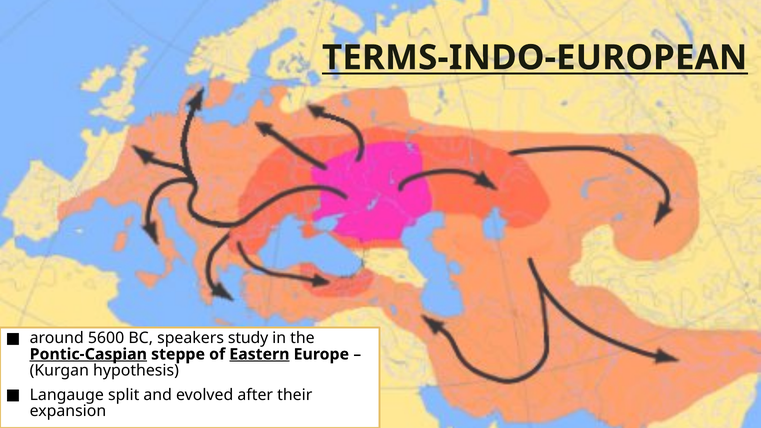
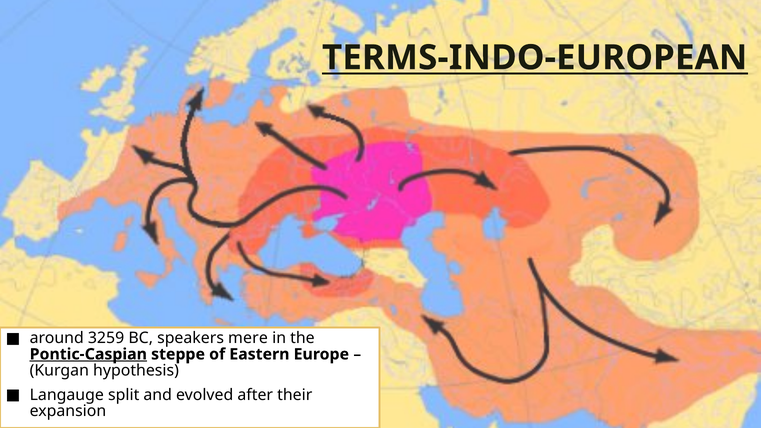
5600: 5600 -> 3259 (106, 338)
study: study -> mere (248, 338)
Eastern underline: present -> none (259, 354)
